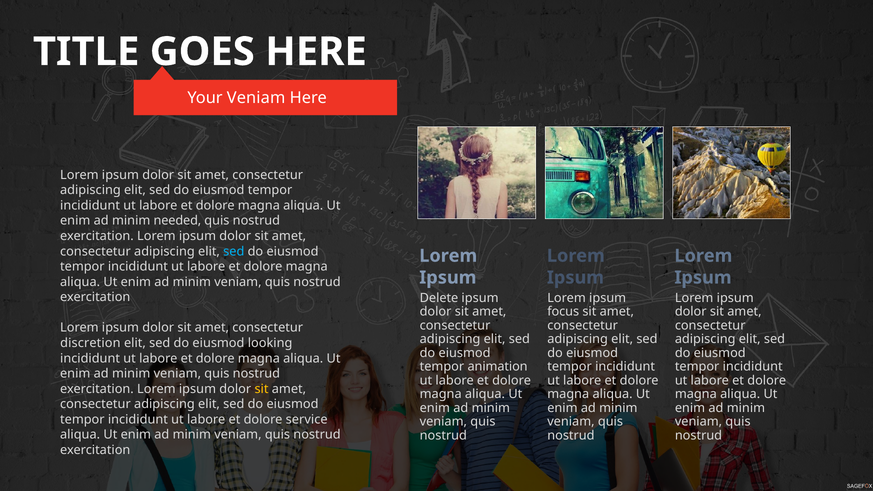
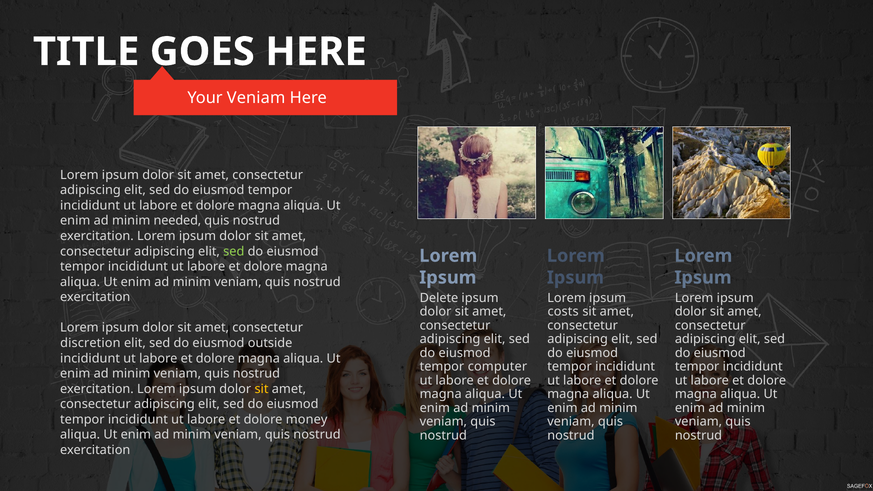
sed colour: light blue -> light green (234, 251)
focus: focus -> costs (563, 312)
looking: looking -> outside (270, 343)
animation: animation -> computer (497, 367)
service: service -> money (307, 419)
